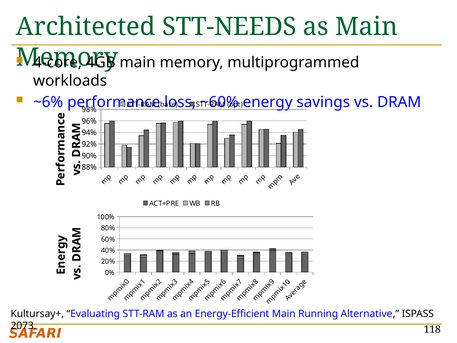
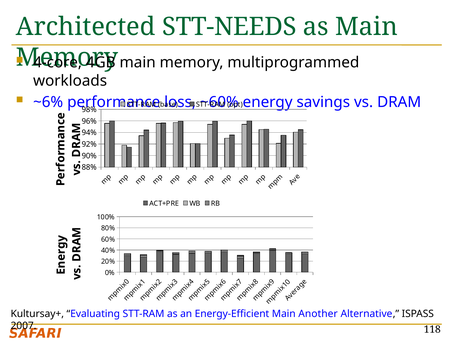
Running: Running -> Another (318, 314)
2073: 2073 -> 2007 (24, 326)
